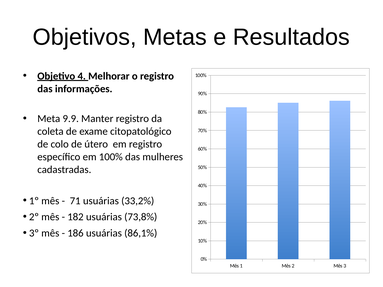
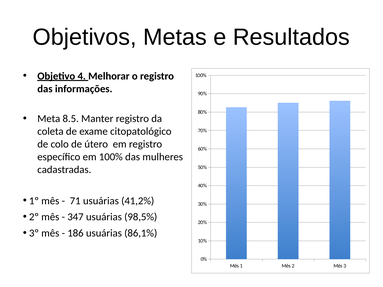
9.9: 9.9 -> 8.5 (71, 119)
33,2%: 33,2% -> 41,2% (138, 201)
182: 182 -> 347 (75, 217)
73,8%: 73,8% -> 98,5% (141, 217)
